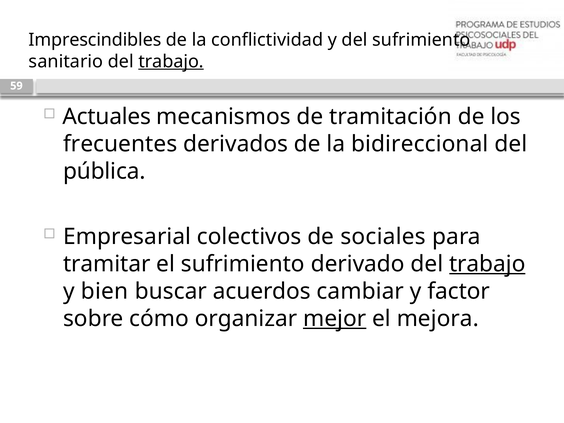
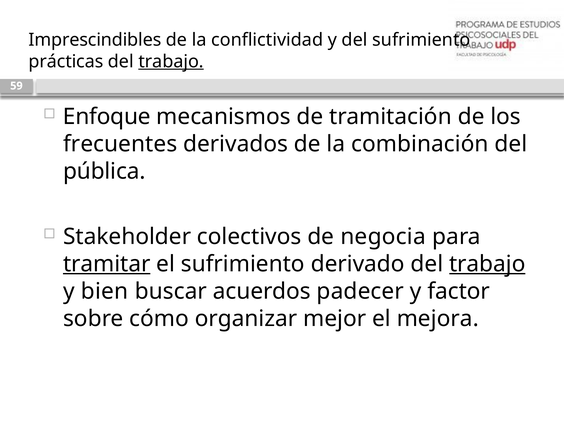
sanitario: sanitario -> prácticas (66, 61)
Actuales: Actuales -> Enfoque (107, 117)
bidireccional: bidireccional -> combinación (420, 144)
Empresarial: Empresarial -> Stakeholder (127, 237)
sociales: sociales -> negocia (383, 237)
tramitar underline: none -> present (107, 264)
cambiar: cambiar -> padecer (360, 291)
mejor underline: present -> none (335, 319)
